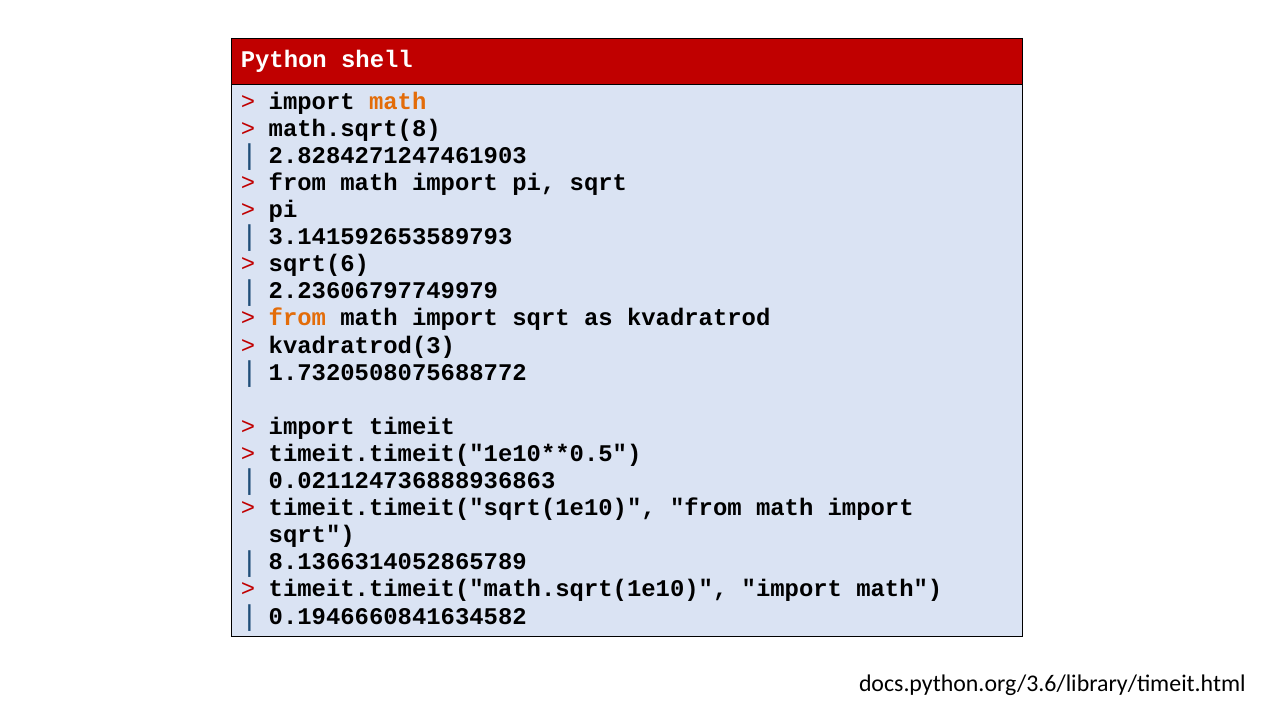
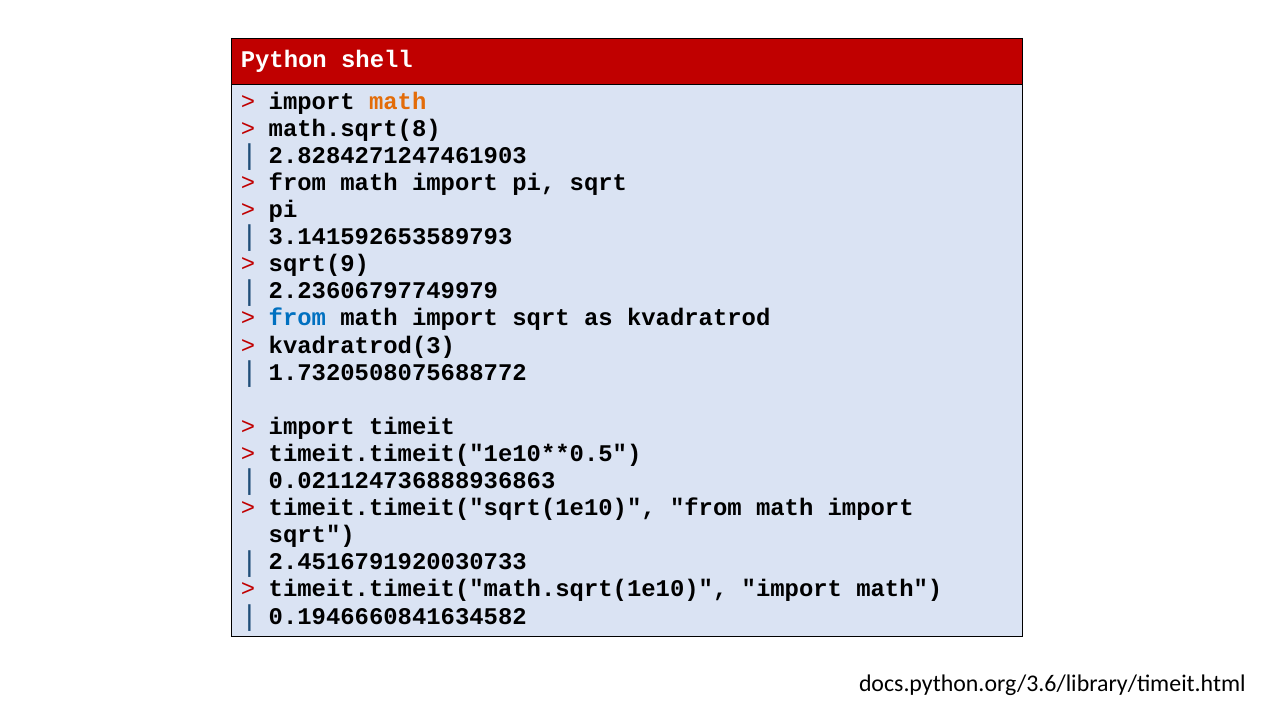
sqrt(6: sqrt(6 -> sqrt(9 (319, 264)
from colour: orange -> blue (297, 318)
8.1366314052865789: 8.1366314052865789 -> 2.4516791920030733 (398, 562)
